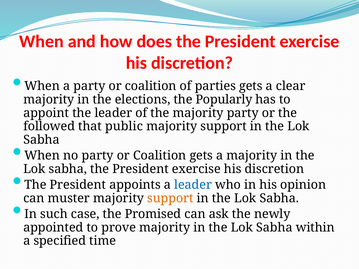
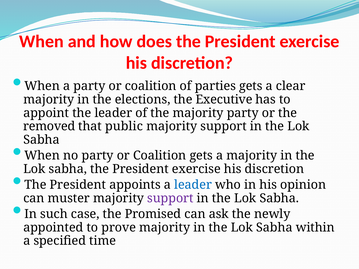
Popularly: Popularly -> Executive (224, 100)
followed: followed -> removed (49, 126)
support colour: orange -> purple (170, 198)
